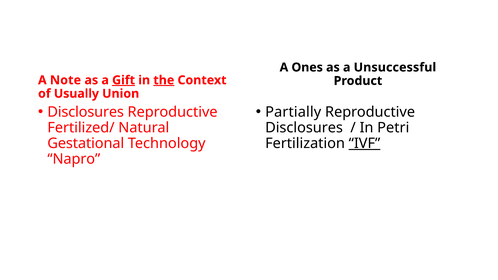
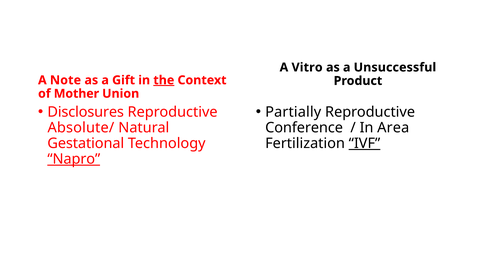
Ones: Ones -> Vitro (307, 67)
Gift underline: present -> none (124, 80)
Usually: Usually -> Mother (76, 94)
Fertilized/: Fertilized/ -> Absolute/ (81, 128)
Disclosures: Disclosures -> Conference (304, 128)
Petri: Petri -> Area (393, 128)
Napro underline: none -> present (74, 159)
